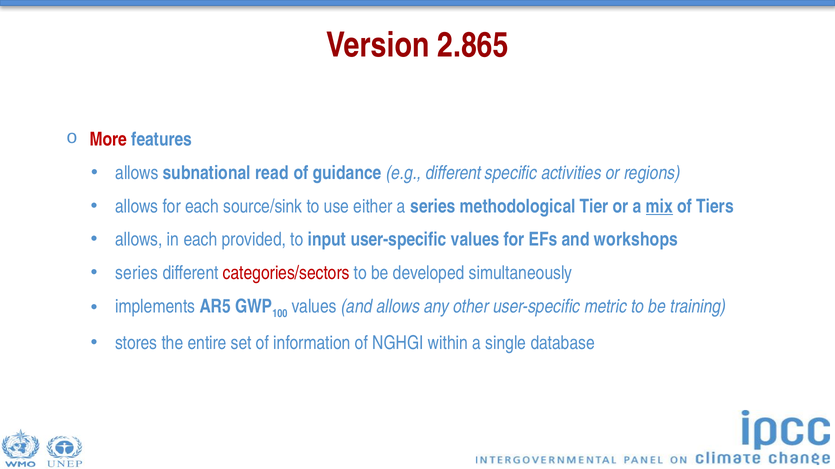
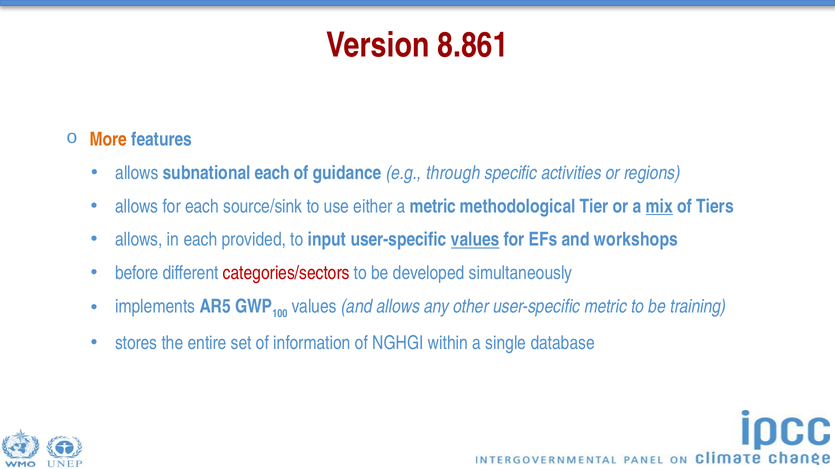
2.865: 2.865 -> 8.861 (473, 46)
More colour: red -> orange (108, 140)
subnational read: read -> each (272, 173)
e.g different: different -> through (453, 173)
a series: series -> metric (433, 207)
values underline: none -> present (475, 240)
series: series -> before (137, 273)
